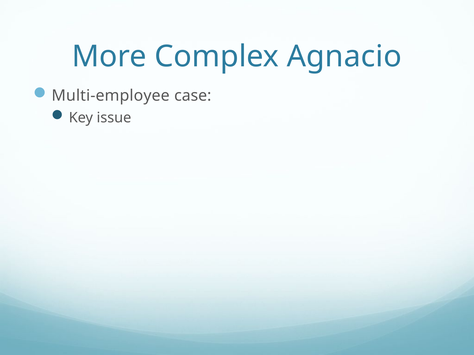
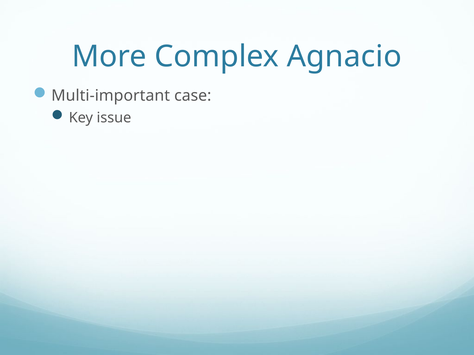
Multi-employee: Multi-employee -> Multi-important (111, 96)
